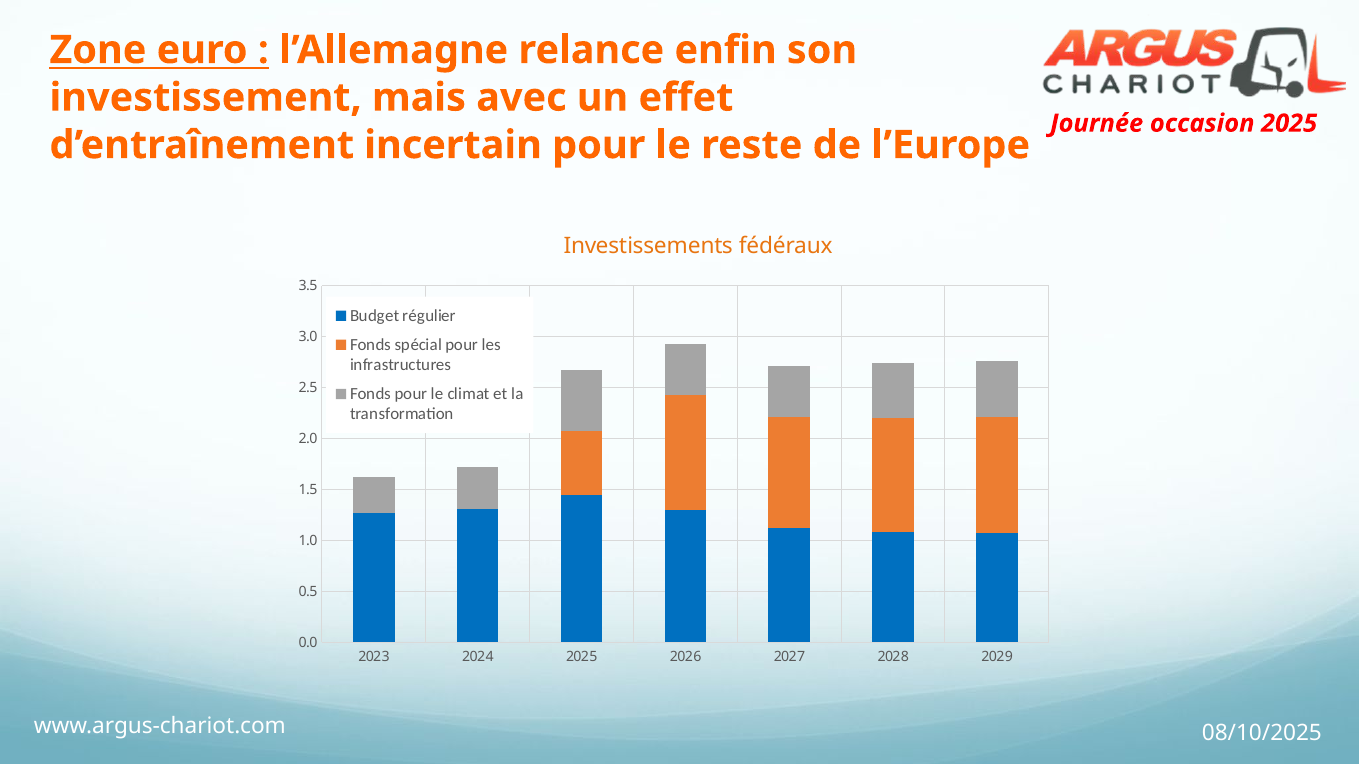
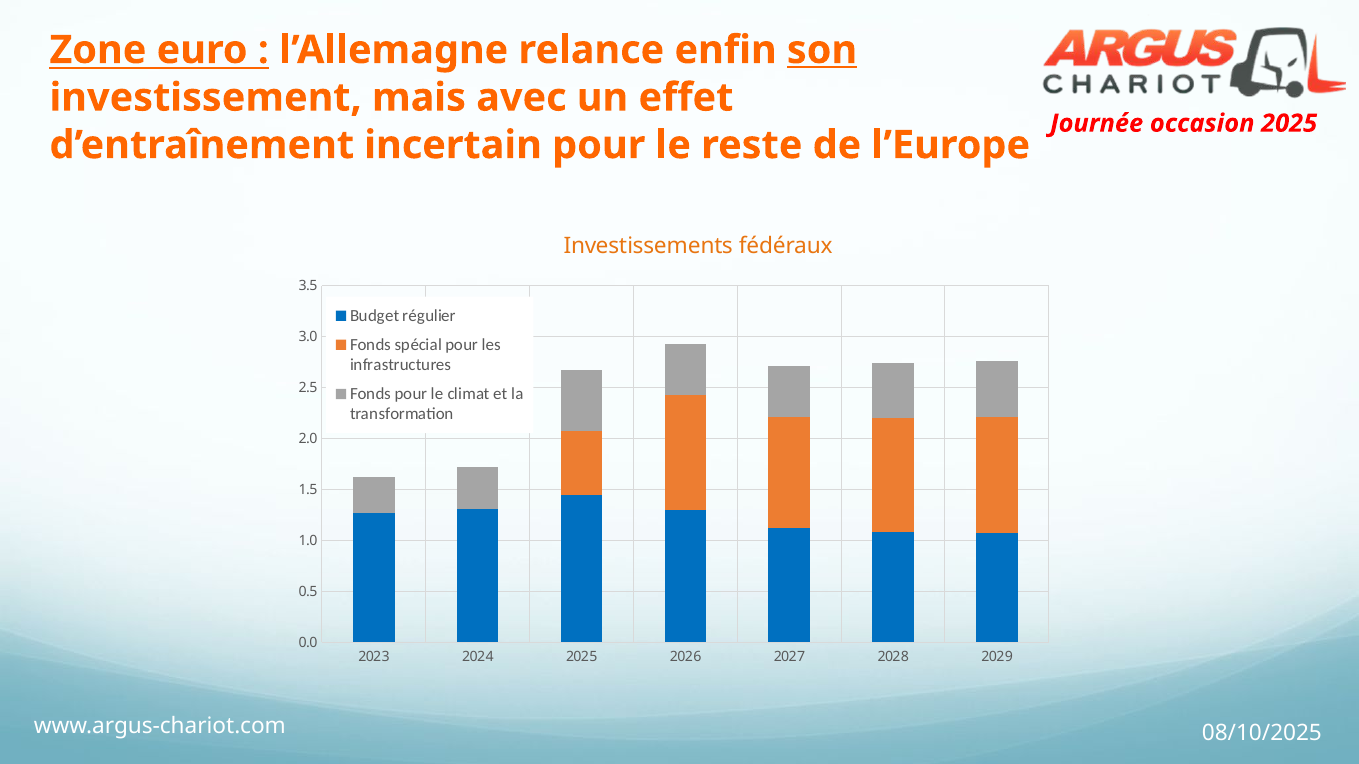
son underline: none -> present (822, 50)
